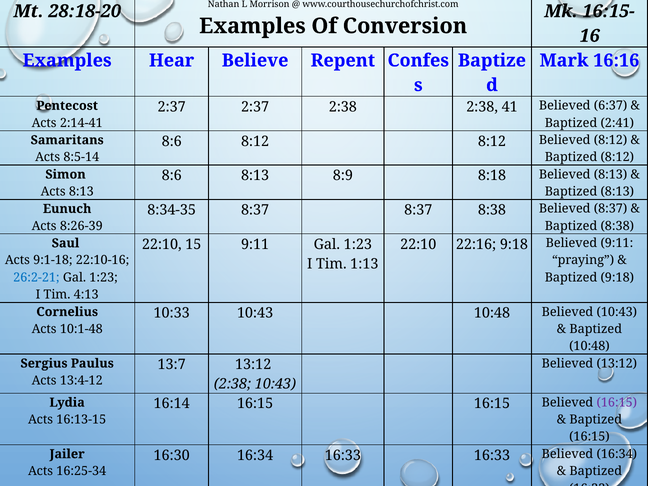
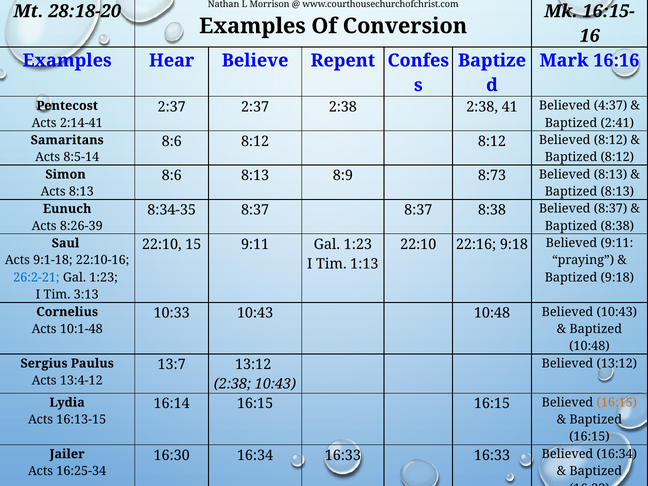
6:37: 6:37 -> 4:37 (611, 106)
8:18: 8:18 -> 8:73 (492, 176)
4:13: 4:13 -> 3:13 (86, 295)
16:15 colour: purple -> orange (617, 402)
